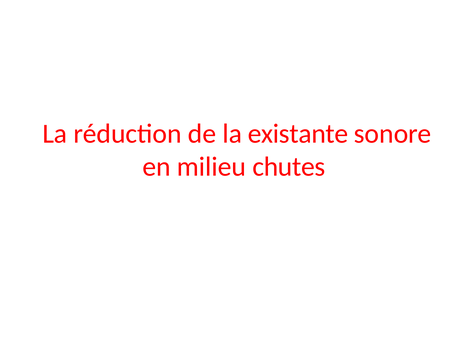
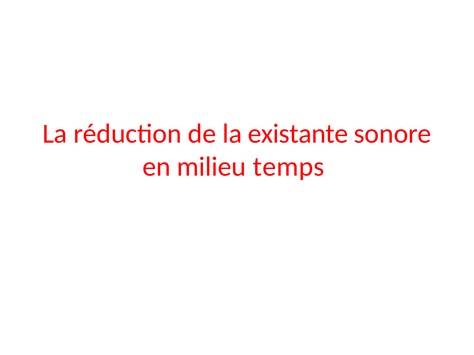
chutes: chutes -> temps (289, 167)
